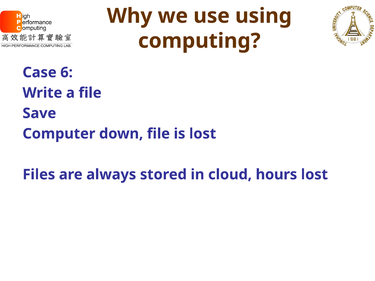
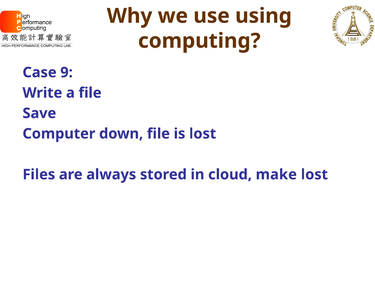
6: 6 -> 9 (67, 73)
hours: hours -> make (276, 175)
